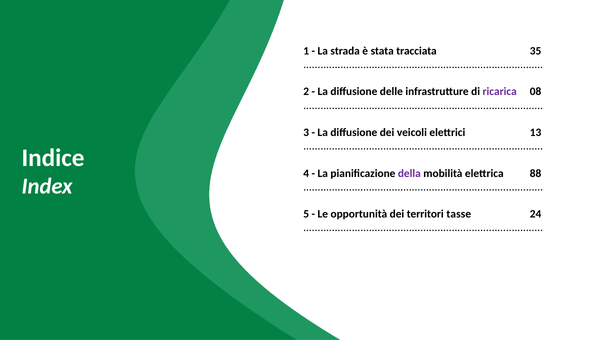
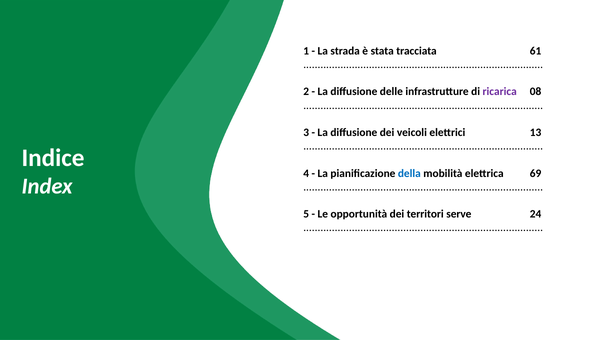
35: 35 -> 61 (536, 51)
della colour: purple -> blue (409, 173)
88: 88 -> 69 (536, 173)
tasse: tasse -> serve (459, 214)
